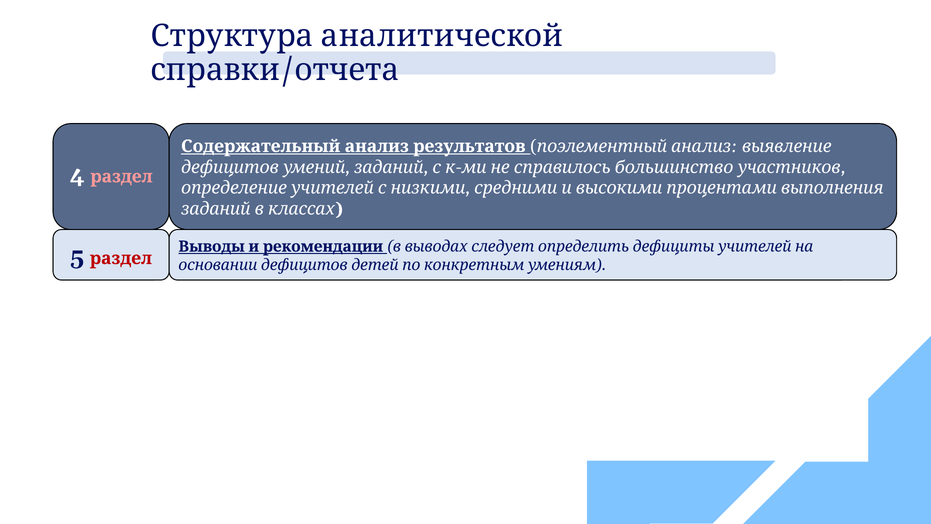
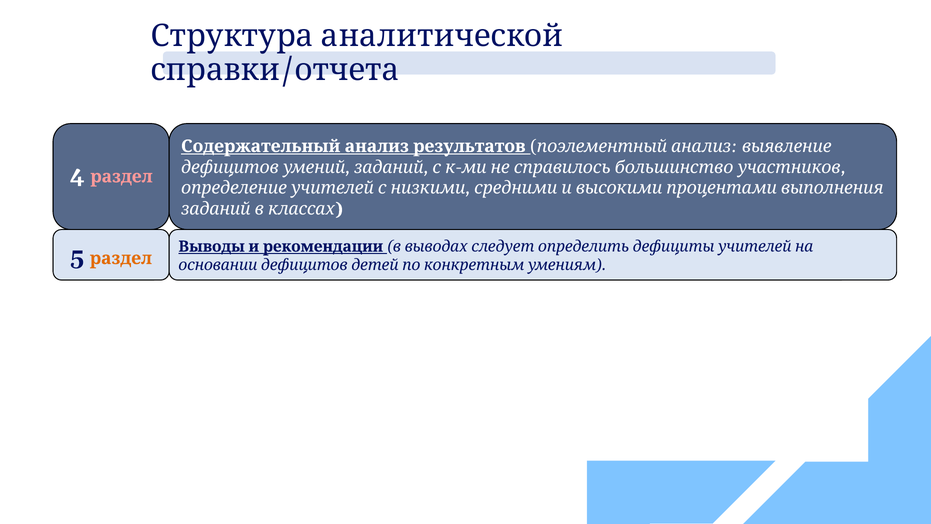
раздел colour: red -> orange (121, 258)
